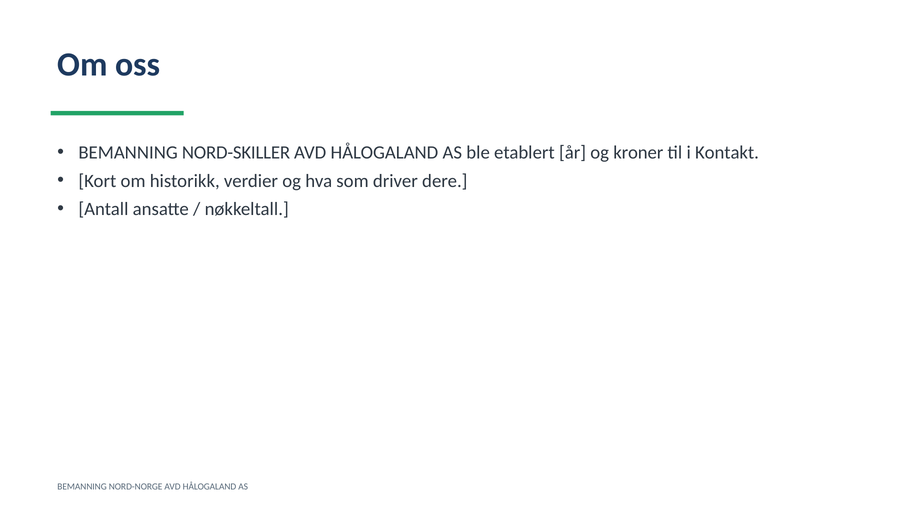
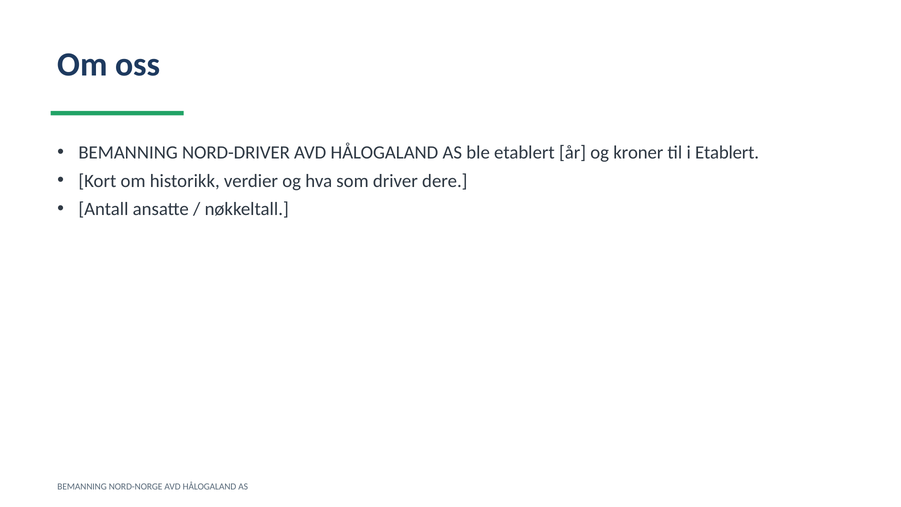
NORD-SKILLER: NORD-SKILLER -> NORD-DRIVER (236, 153)
i Kontakt: Kontakt -> Etablert (727, 153)
